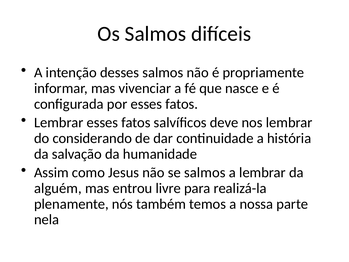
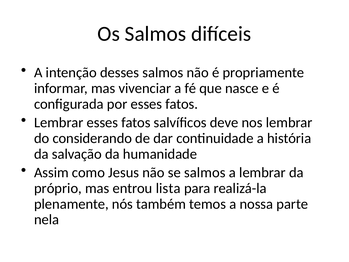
alguém: alguém -> próprio (58, 188)
livre: livre -> lista (168, 188)
